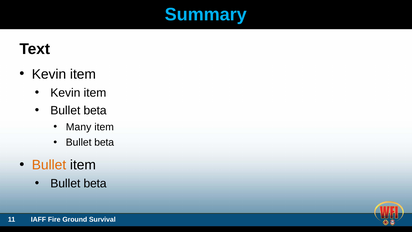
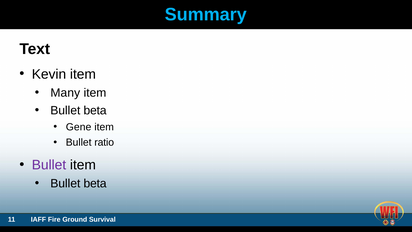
Kevin: Kevin -> Many (65, 93)
Many: Many -> Gene (79, 127)
beta: beta -> ratio (104, 142)
Bullet colour: orange -> purple (49, 165)
